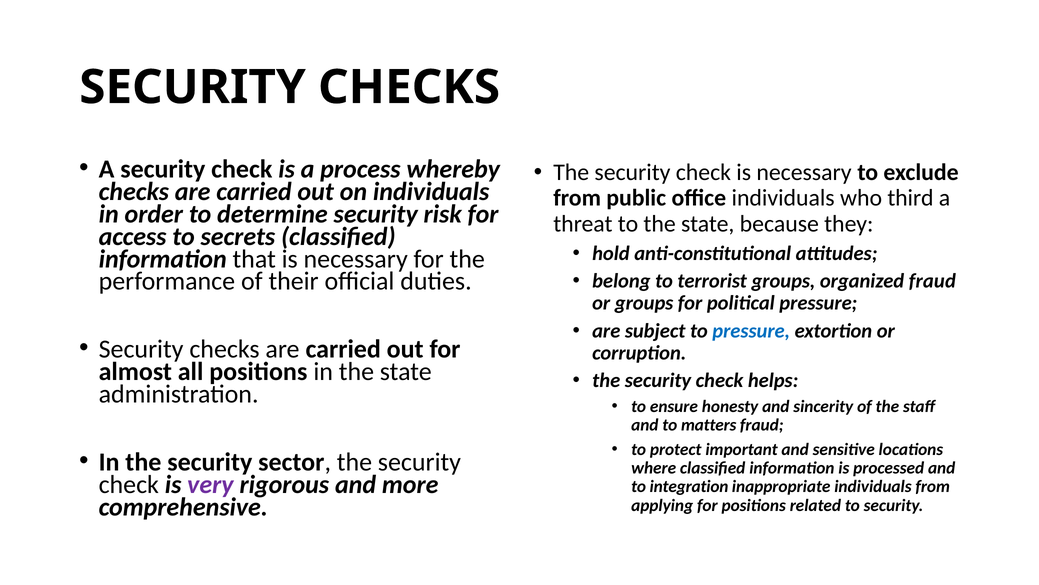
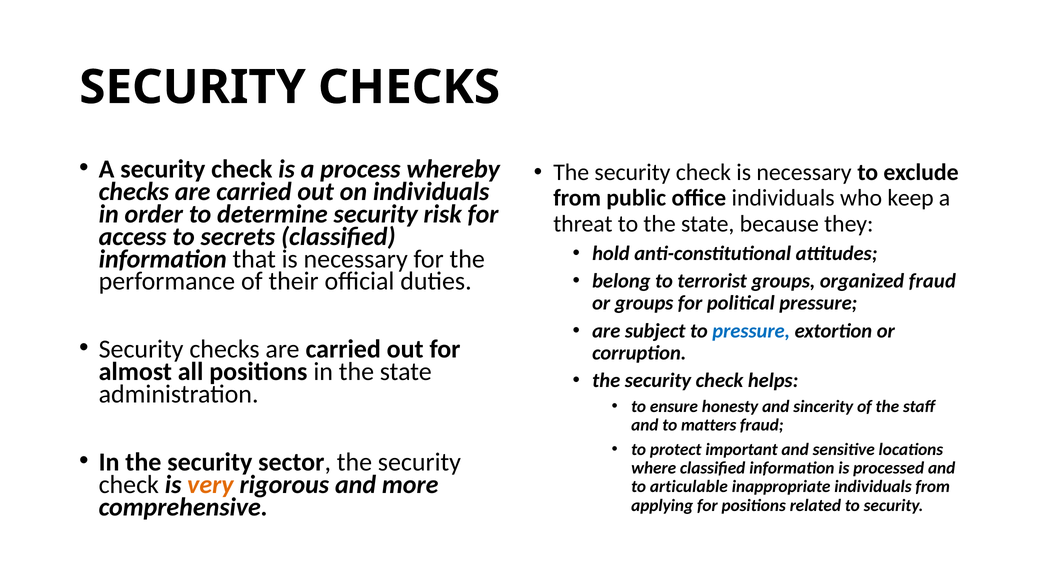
third: third -> keep (911, 198)
very colour: purple -> orange (210, 484)
integration: integration -> articulable (689, 486)
